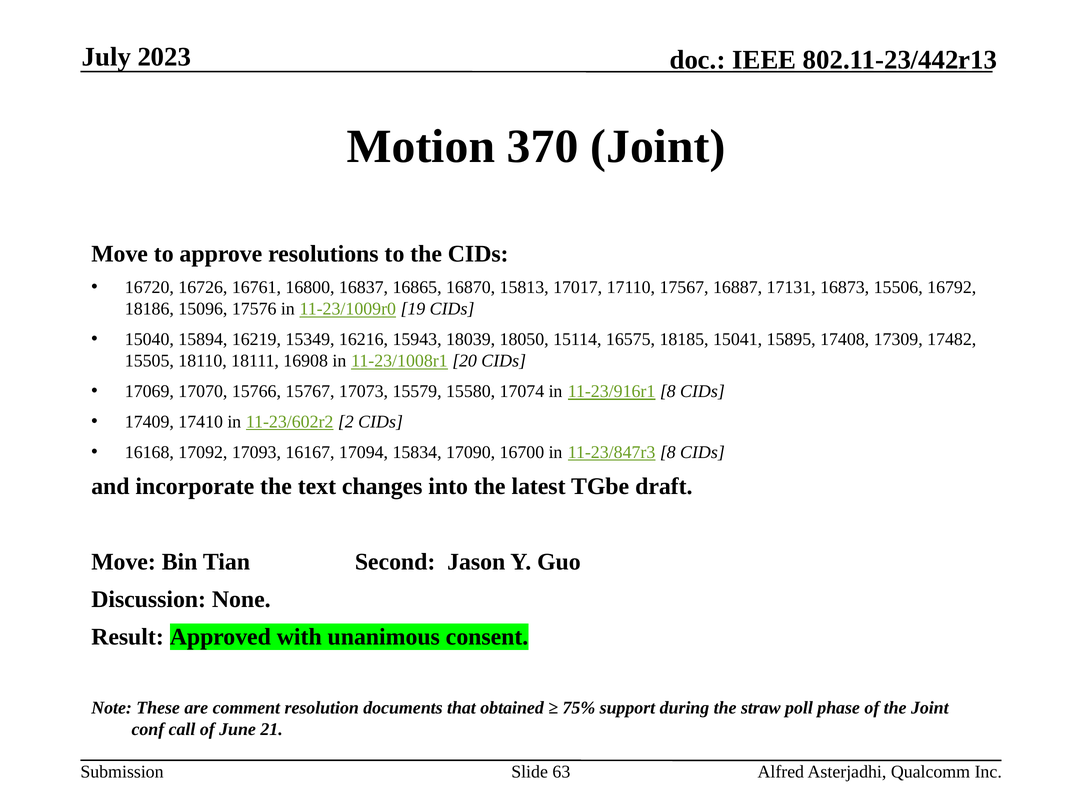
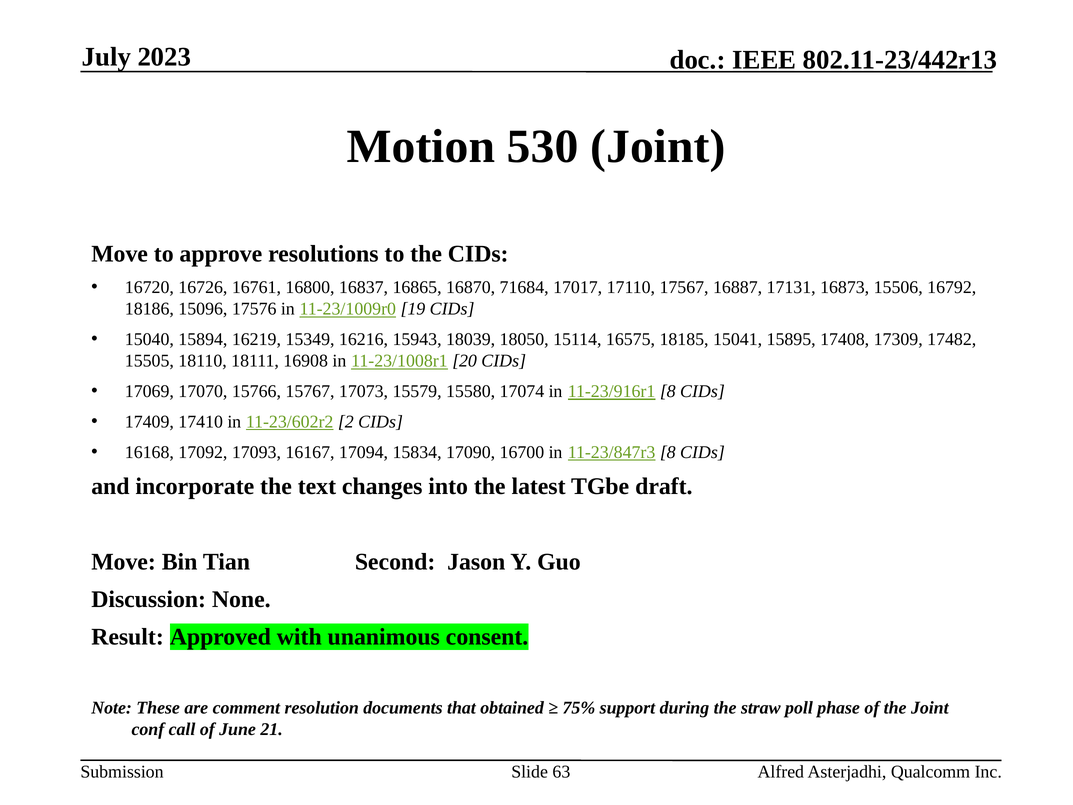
370: 370 -> 530 (543, 146)
15813: 15813 -> 71684 (524, 287)
